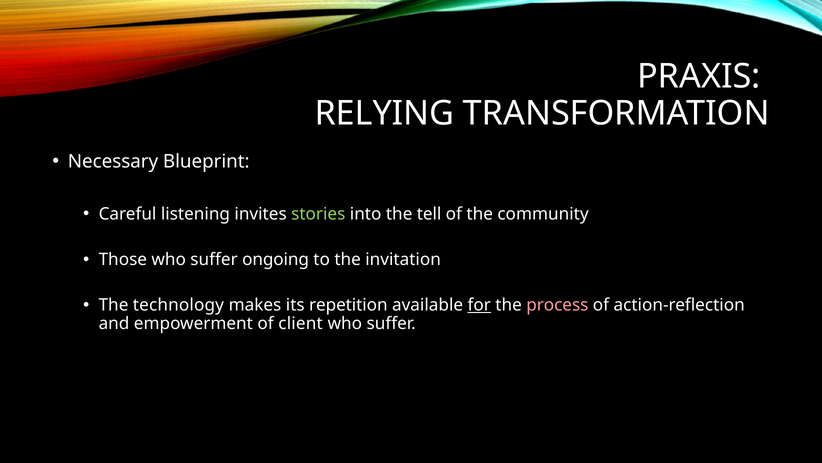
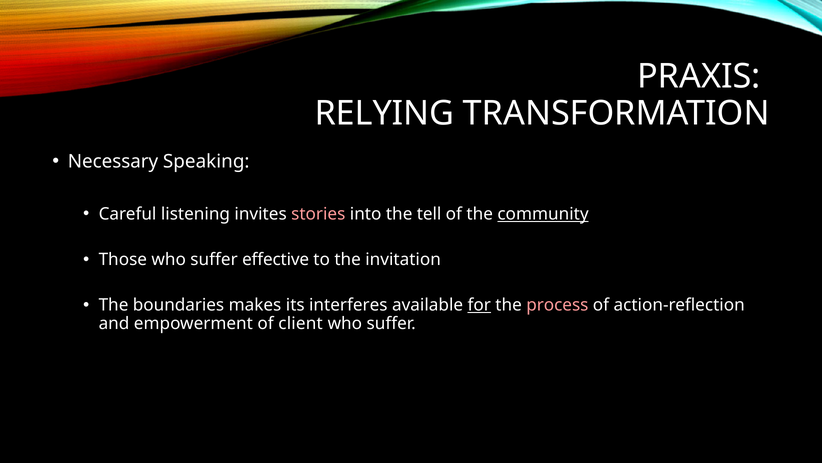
Blueprint: Blueprint -> Speaking (206, 161)
stories colour: light green -> pink (318, 214)
community underline: none -> present (543, 214)
ongoing: ongoing -> effective (276, 259)
technology: technology -> boundaries (179, 305)
repetition: repetition -> interferes (348, 305)
